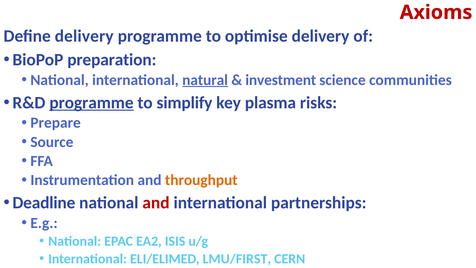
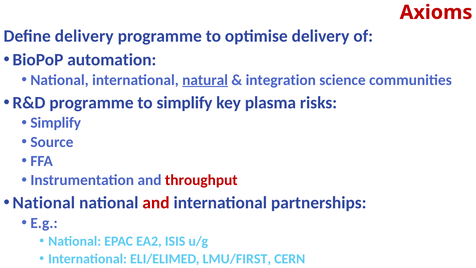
preparation: preparation -> automation (112, 60)
investment: investment -> integration (281, 80)
programme underline: present -> none (91, 103)
Prepare: Prepare -> Simplify (56, 123)
throughput colour: orange -> red (201, 180)
Deadline: Deadline -> National (44, 203)
